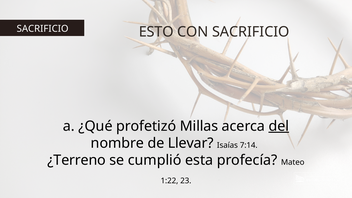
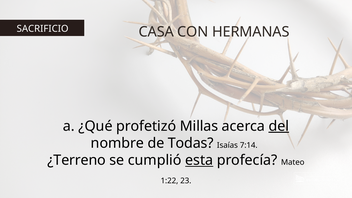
ESTO: ESTO -> CASA (156, 32)
CON SACRIFICIO: SACRIFICIO -> HERMANAS (251, 32)
Llevar: Llevar -> Todas (191, 143)
esta underline: none -> present (199, 160)
